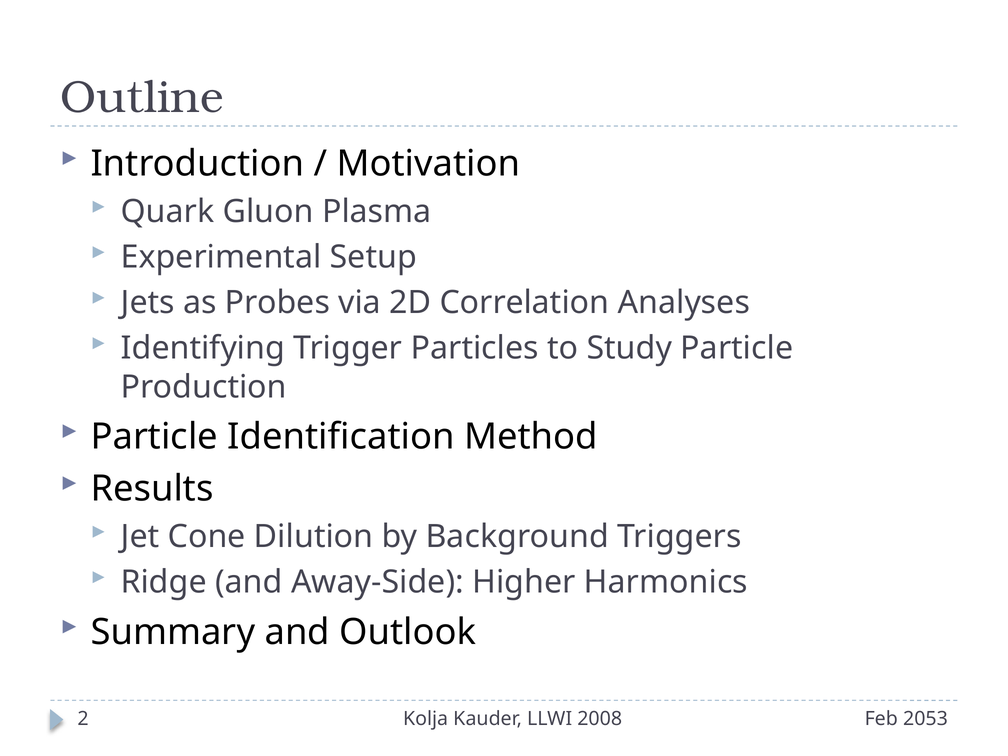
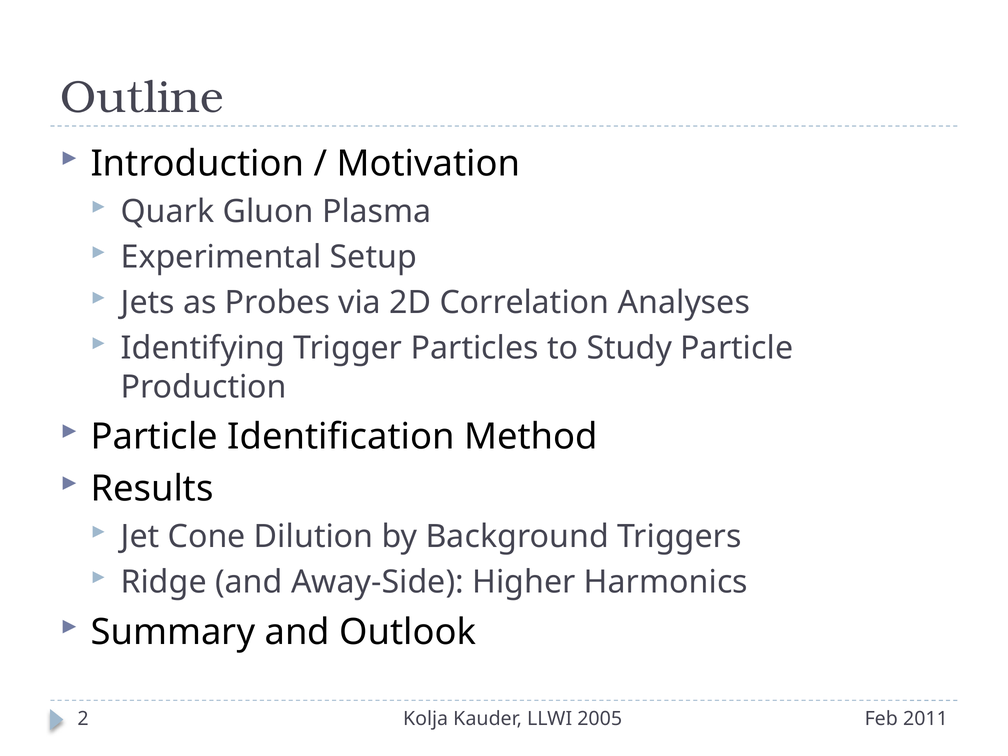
2008: 2008 -> 2005 (600, 719)
2053: 2053 -> 2011 (925, 719)
